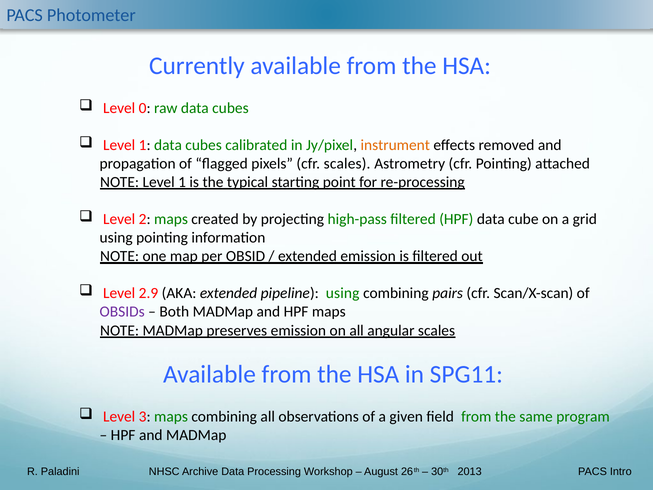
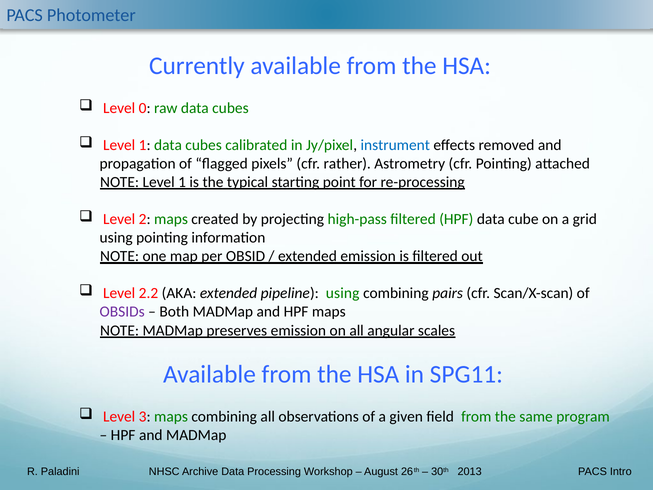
instrument colour: orange -> blue (395, 145)
cfr scales: scales -> rather (347, 164)
2.9: 2.9 -> 2.2 (148, 293)
